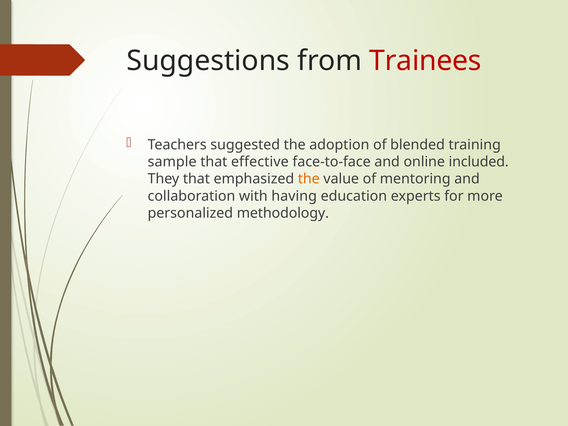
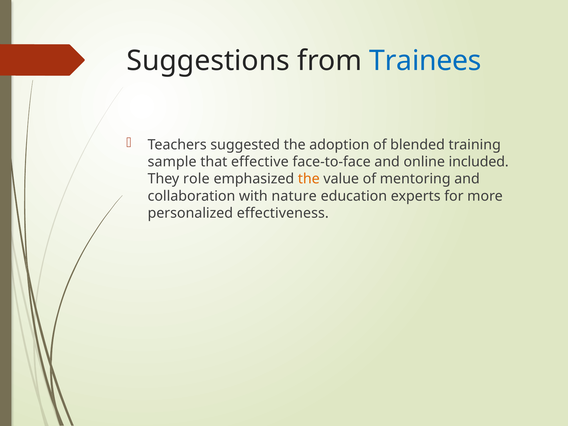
Trainees colour: red -> blue (425, 61)
They that: that -> role (196, 179)
having: having -> nature (294, 196)
methodology: methodology -> effectiveness (283, 213)
